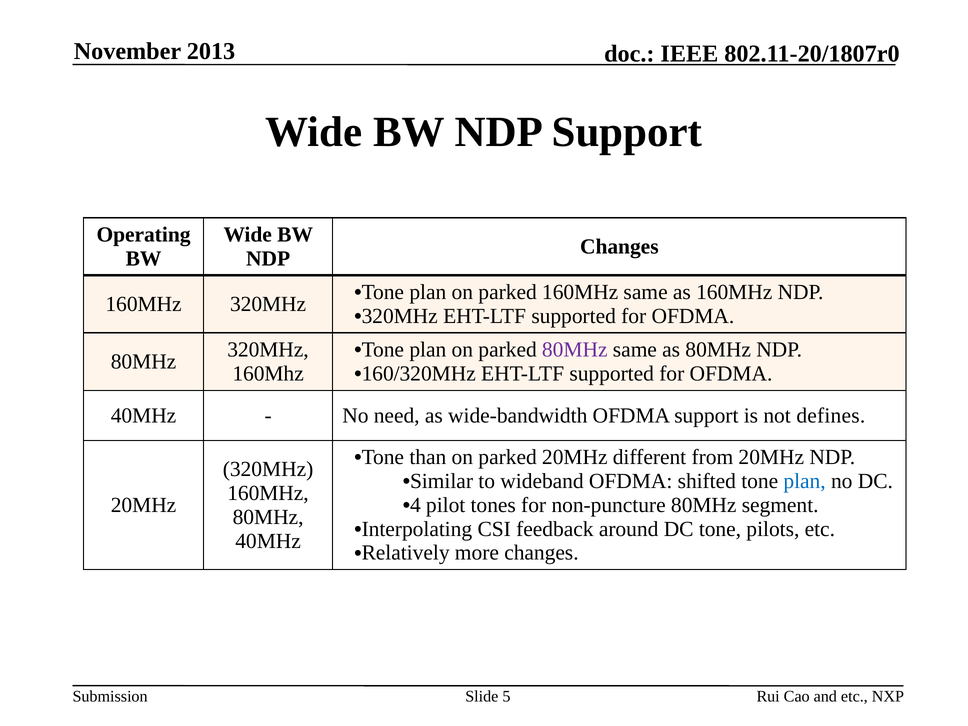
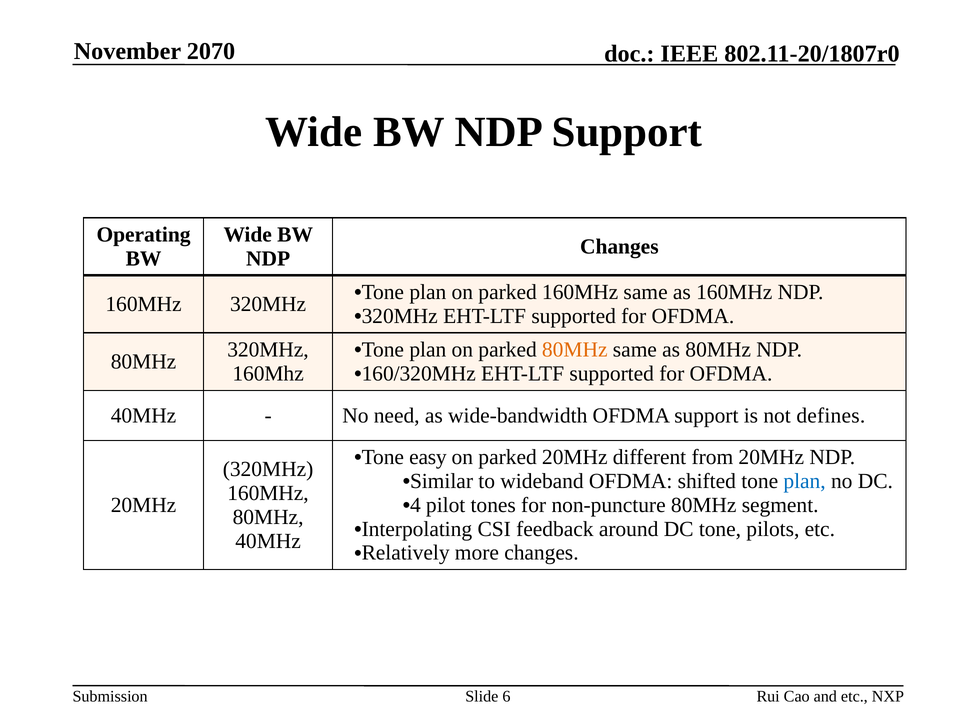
2013: 2013 -> 2070 (211, 51)
80MHz colour: purple -> orange (575, 350)
than: than -> easy (428, 457)
5: 5 -> 6 (506, 696)
